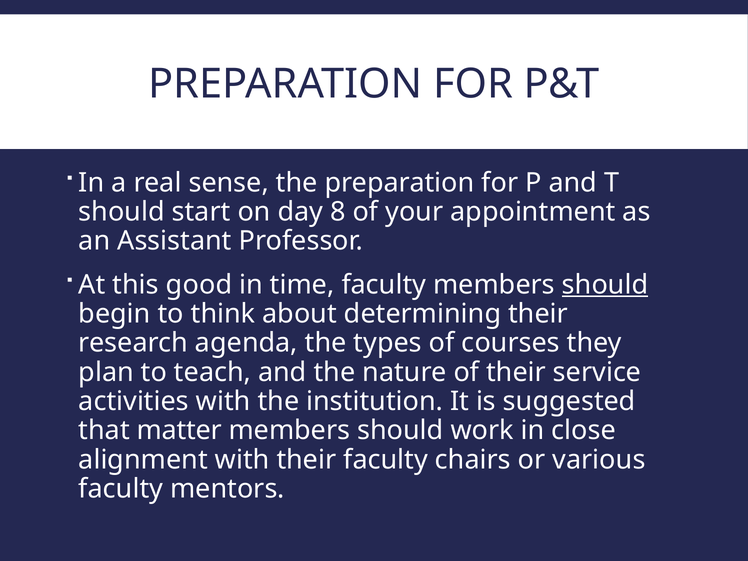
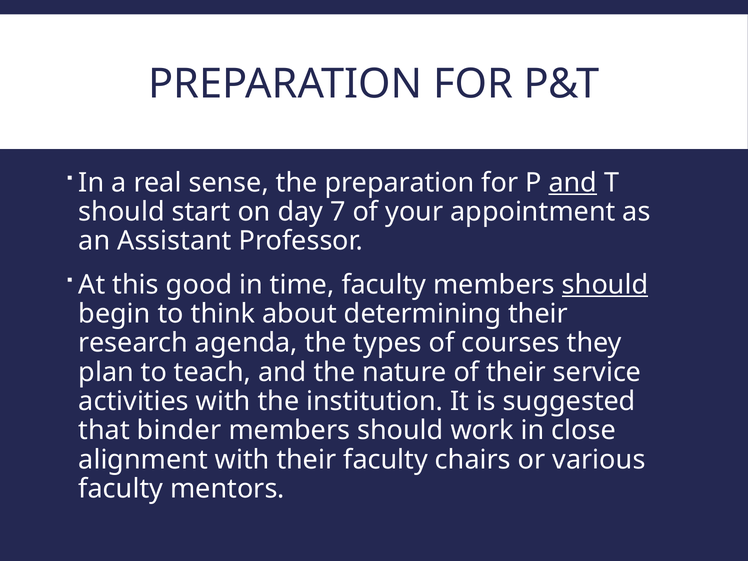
and underline: none -> present (573, 183)
8: 8 -> 7 (338, 212)
matter: matter -> binder (179, 430)
